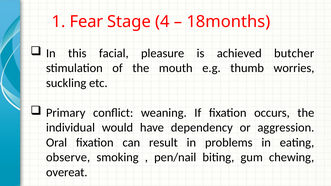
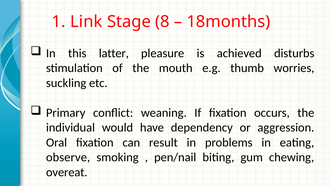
Fear: Fear -> Link (86, 22)
4: 4 -> 8 (162, 22)
facial: facial -> latter (114, 53)
butcher: butcher -> disturbs (294, 53)
